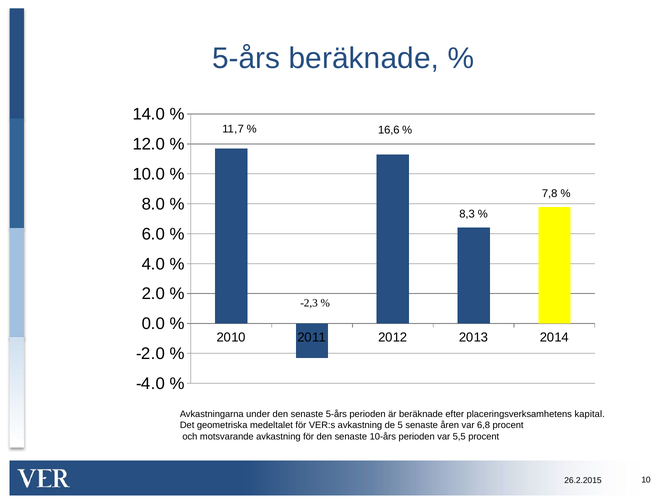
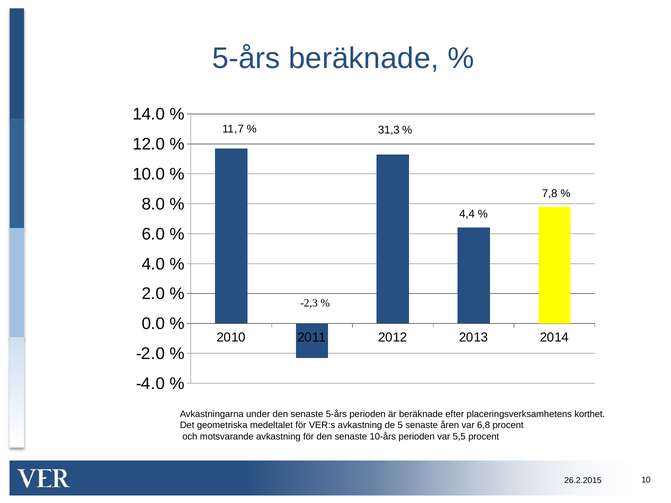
16,6: 16,6 -> 31,3 (389, 130)
8,3: 8,3 -> 4,4 (467, 214)
kapital: kapital -> korthet (590, 414)
